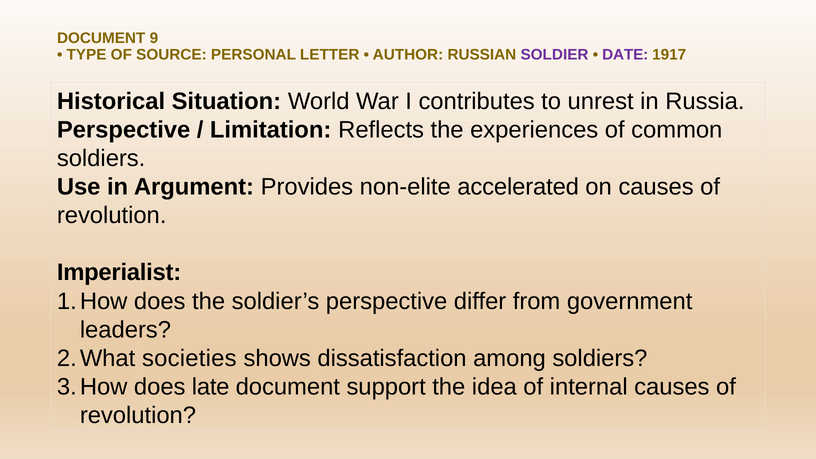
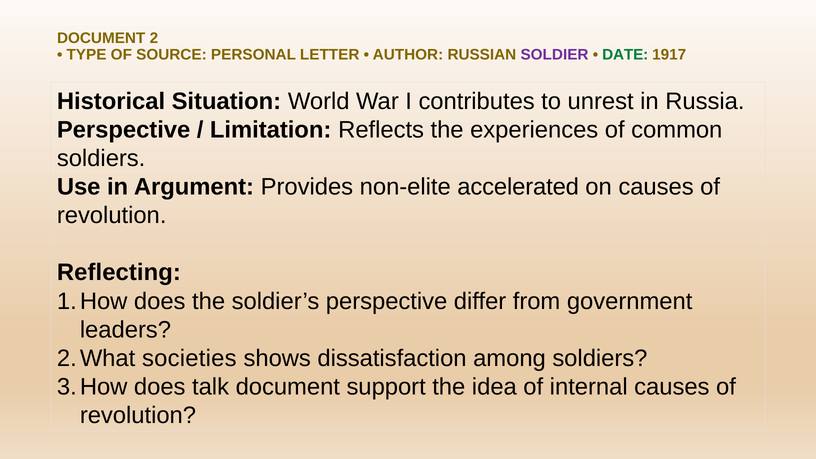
9: 9 -> 2 (154, 38)
DATE colour: purple -> green (625, 55)
Imperialist: Imperialist -> Reflecting (119, 273)
late: late -> talk (211, 387)
